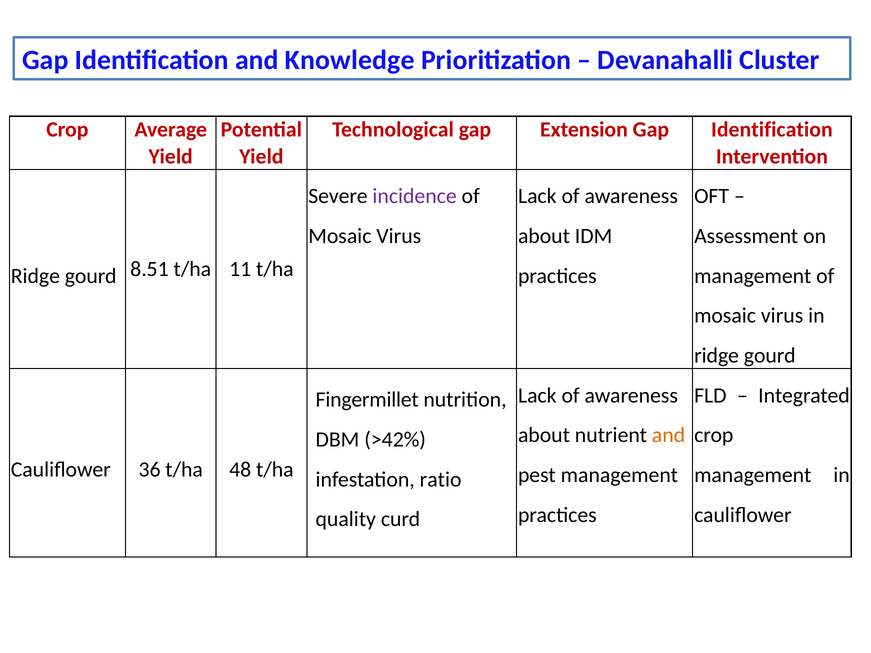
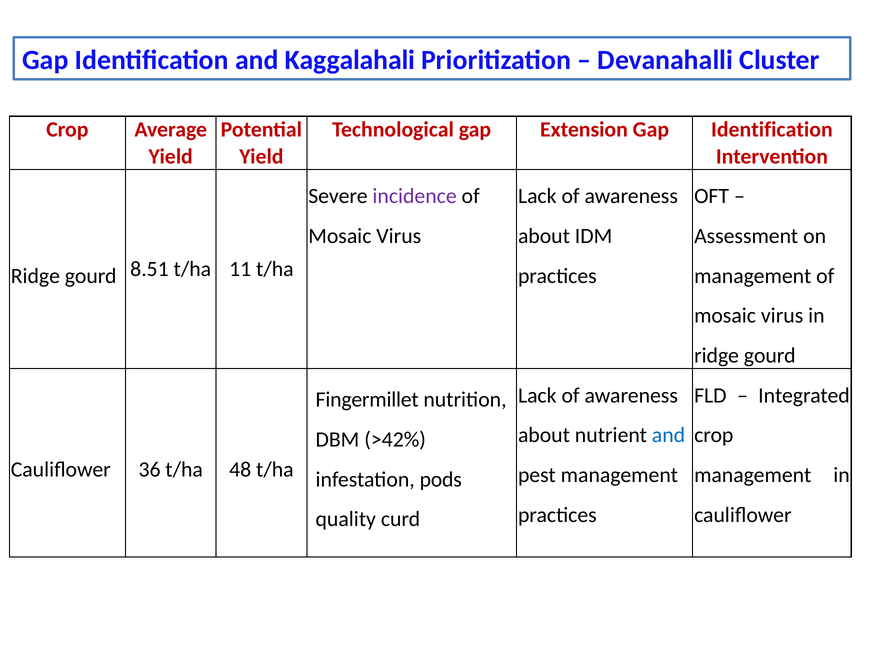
Knowledge: Knowledge -> Kaggalahali (350, 60)
and colour: orange -> blue (669, 435)
ratio: ratio -> pods (441, 480)
